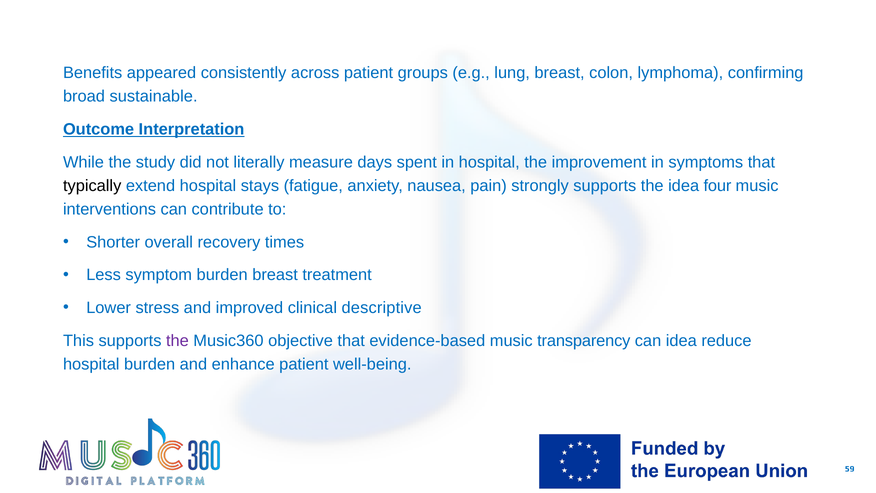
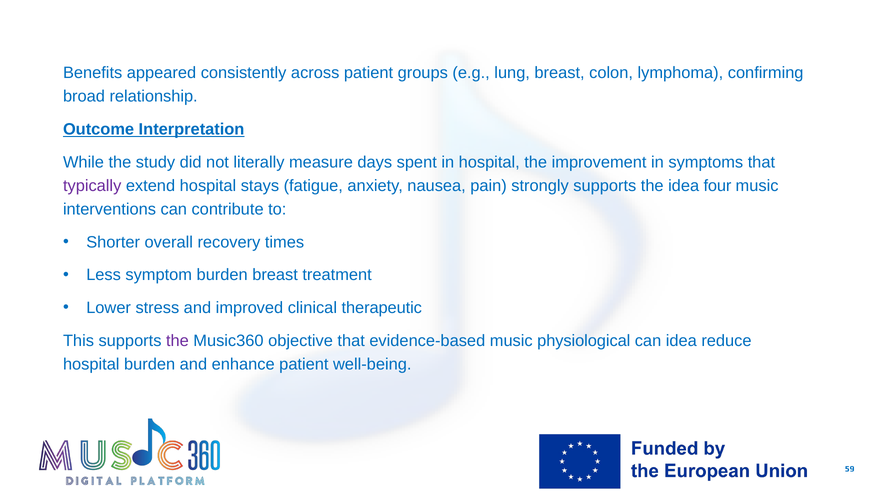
sustainable: sustainable -> relationship (154, 97)
typically colour: black -> purple (92, 186)
descriptive: descriptive -> therapeutic (382, 308)
transparency: transparency -> physiological (584, 340)
